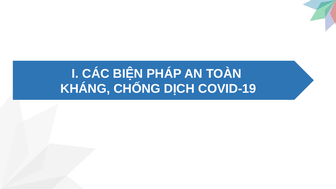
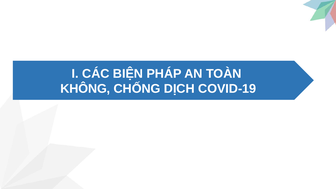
KHÁNG: KHÁNG -> KHÔNG (85, 89)
